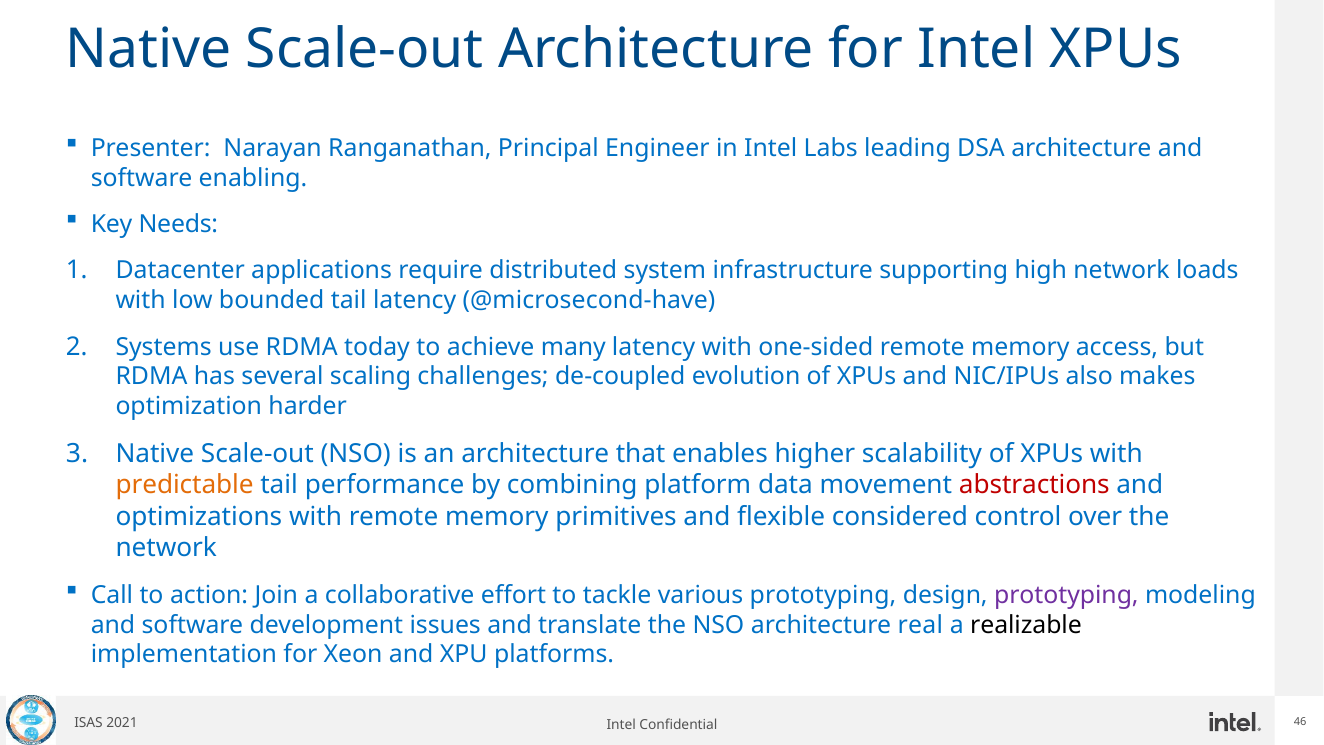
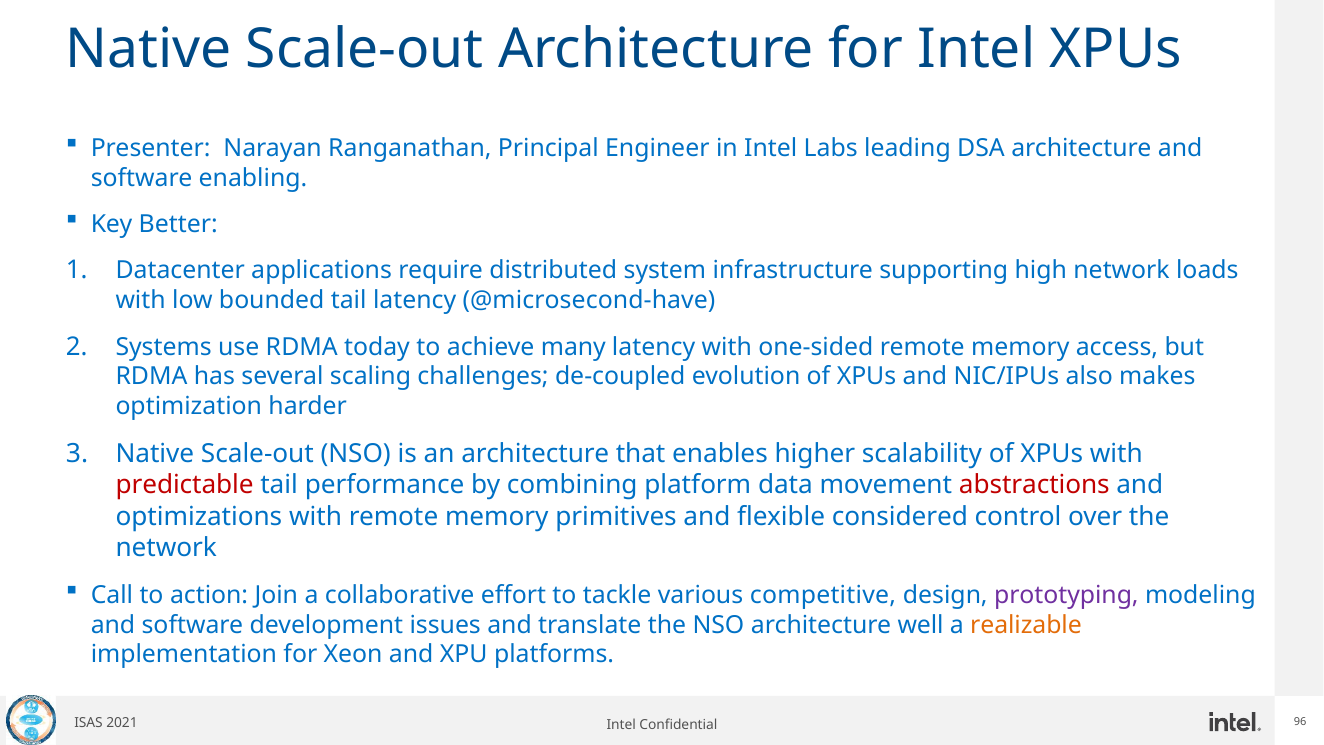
Needs: Needs -> Better (178, 224)
predictable colour: orange -> red (185, 485)
various prototyping: prototyping -> competitive (823, 595)
real: real -> well (921, 625)
realizable colour: black -> orange (1026, 625)
46: 46 -> 96 (1300, 722)
